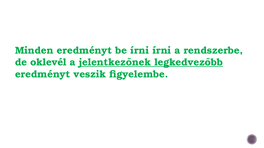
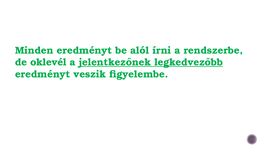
be írni: írni -> alól (140, 51)
